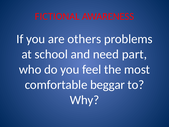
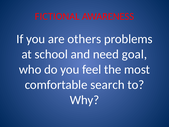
part: part -> goal (134, 54)
beggar: beggar -> search (107, 85)
